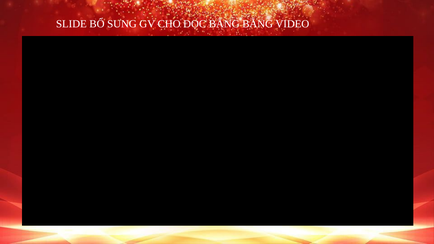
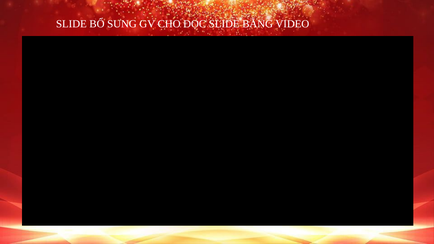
ĐỌC BẰNG: BẰNG -> SLIDE (224, 24)
